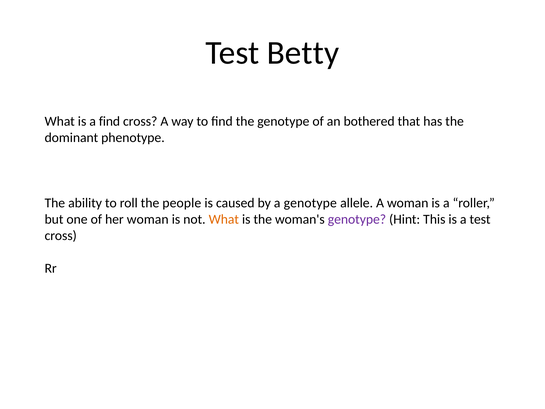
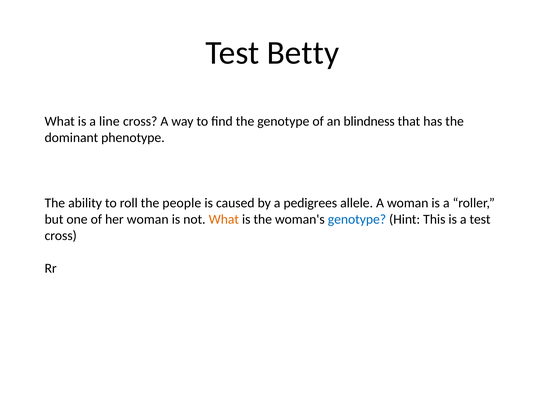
a find: find -> line (109, 121)
bothered: bothered -> blindness (369, 121)
a genotype: genotype -> pedigrees (310, 203)
genotype colour: purple -> blue (357, 219)
